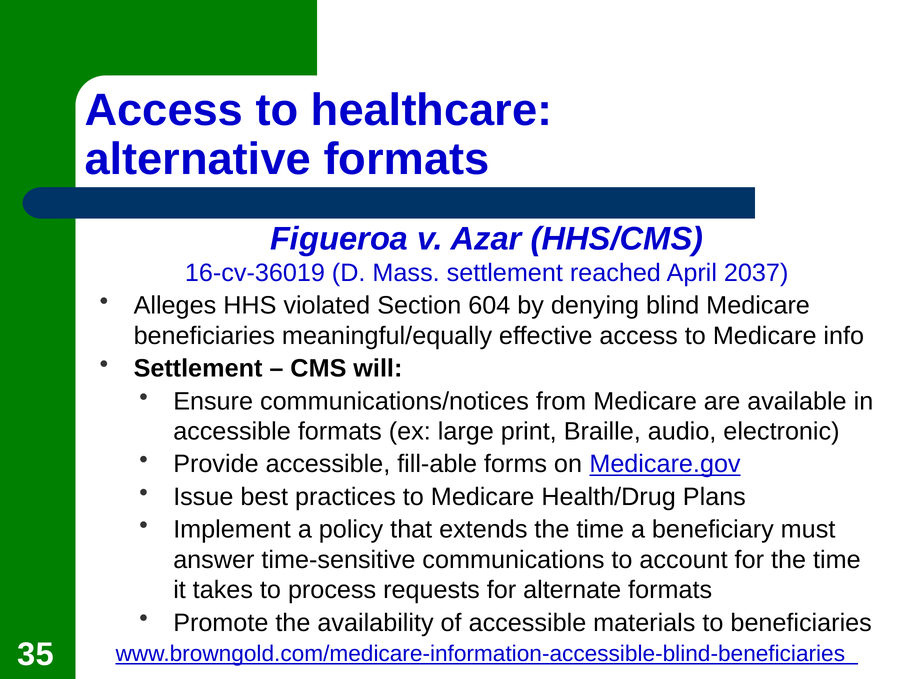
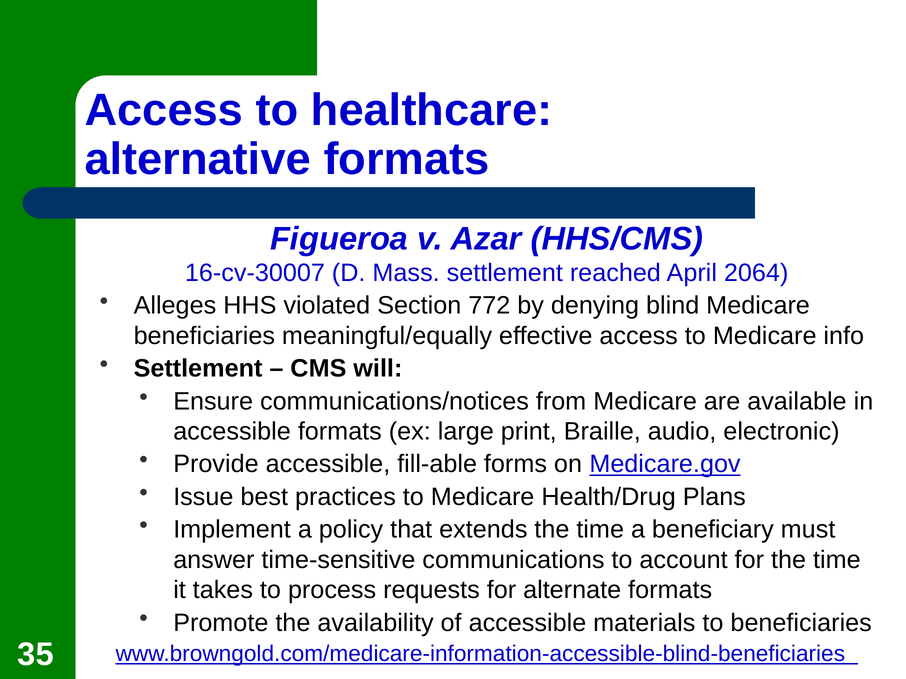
16-cv-36019: 16-cv-36019 -> 16-cv-30007 (255, 273)
2037: 2037 -> 2064 (756, 273)
604: 604 -> 772 (489, 306)
